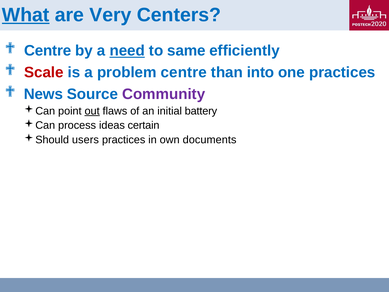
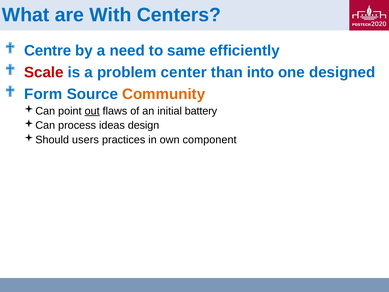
What underline: present -> none (26, 15)
Very: Very -> With (110, 15)
need underline: present -> none (127, 51)
problem centre: centre -> center (184, 72)
one practices: practices -> designed (342, 72)
News: News -> Form (43, 94)
Community colour: purple -> orange (164, 94)
certain: certain -> design (144, 125)
documents: documents -> component (210, 140)
